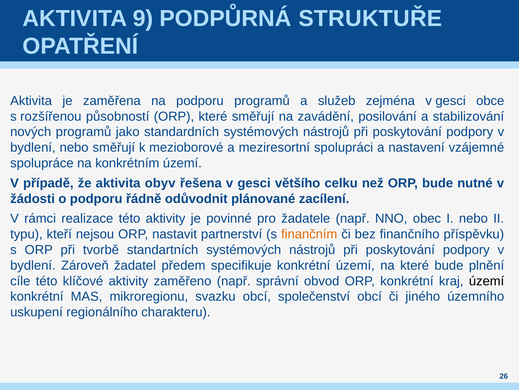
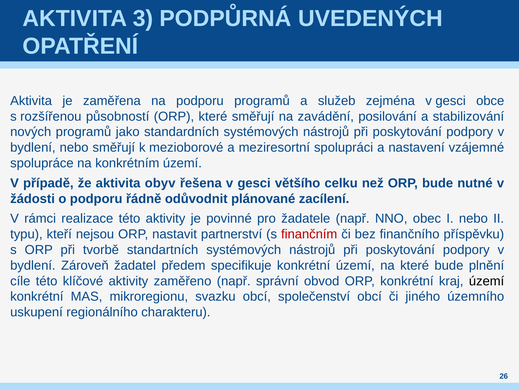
9: 9 -> 3 (143, 18)
STRUKTUŘE: STRUKTUŘE -> UVEDENÝCH (370, 18)
finančním colour: orange -> red (309, 234)
